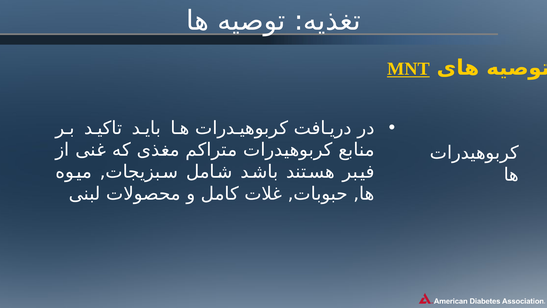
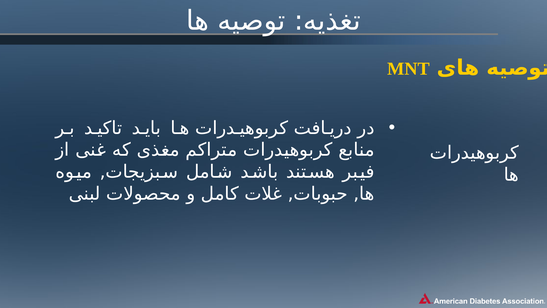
MNT underline: present -> none (408, 69)
